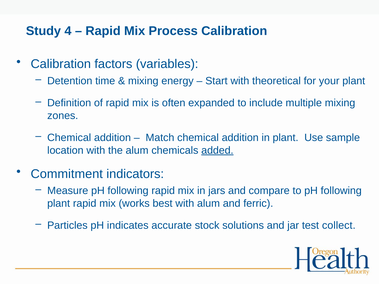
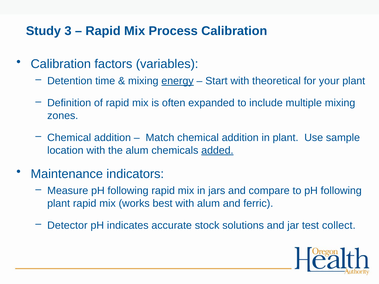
4: 4 -> 3 (68, 31)
energy underline: none -> present (178, 81)
Commitment: Commitment -> Maintenance (67, 174)
Particles: Particles -> Detector (67, 226)
